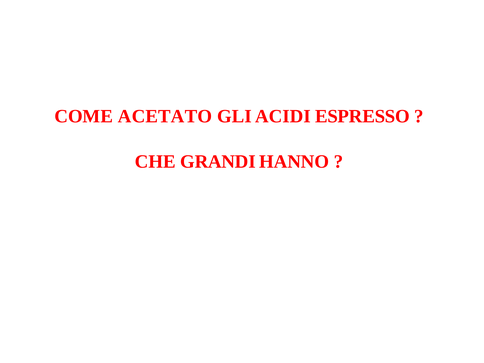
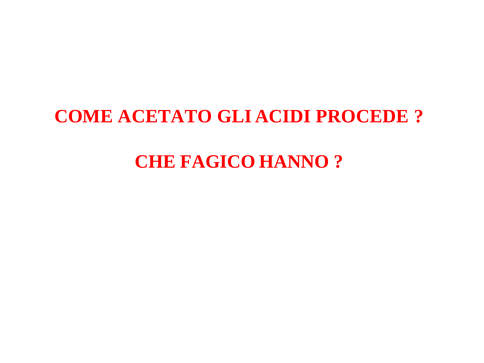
ESPRESSO: ESPRESSO -> PROCEDE (362, 116)
GRANDI: GRANDI -> FAGICO (218, 162)
